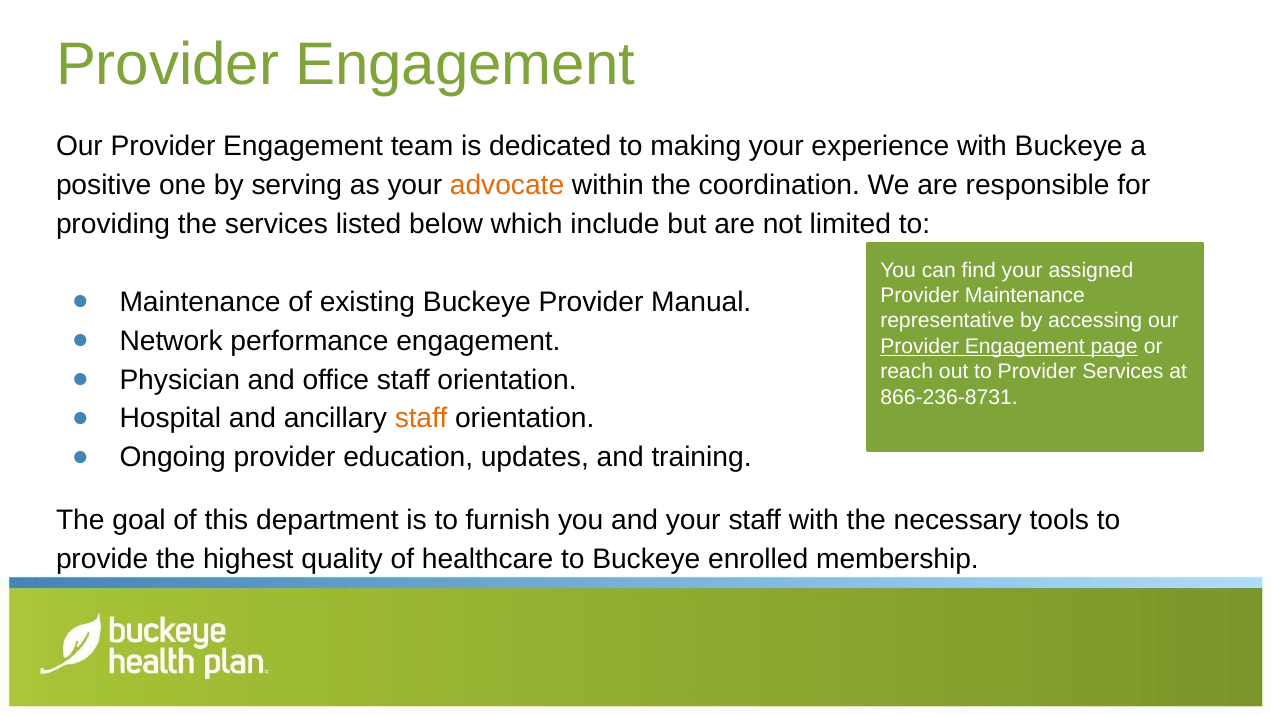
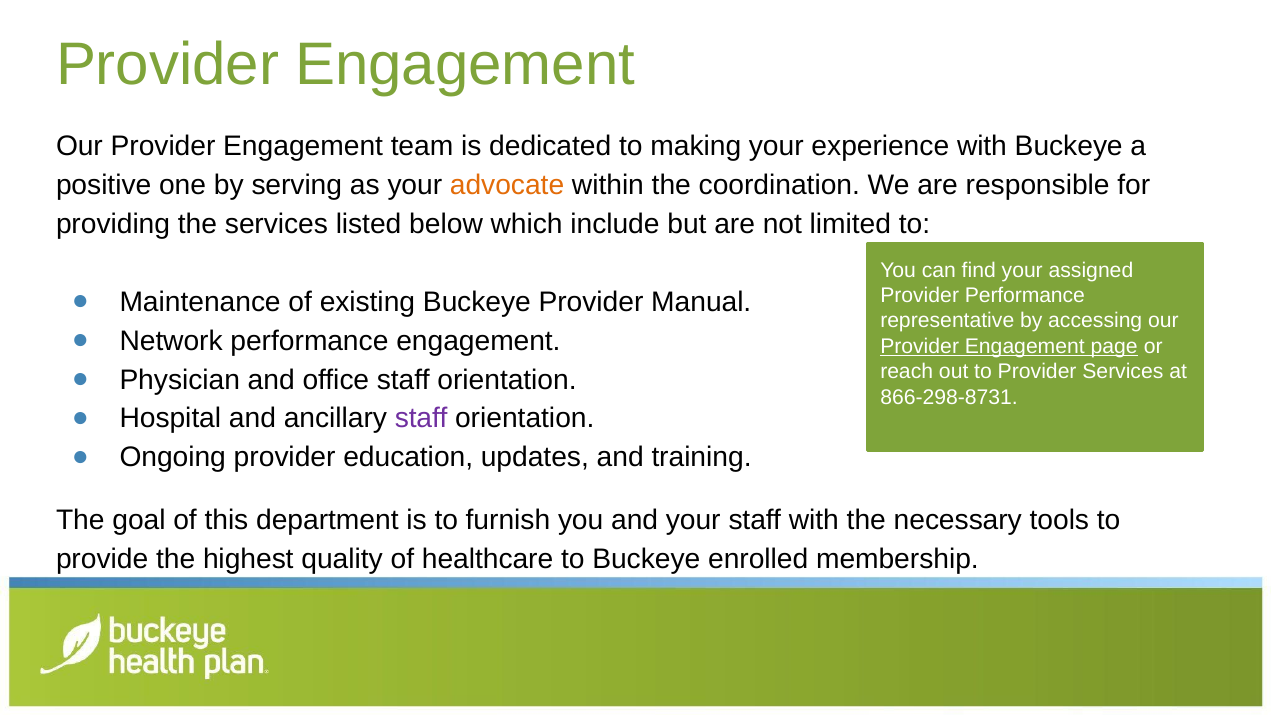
Provider Maintenance: Maintenance -> Performance (1025, 295)
866-236-8731: 866-236-8731 -> 866-298-8731 (949, 397)
staff colour: orange -> purple (421, 419)
